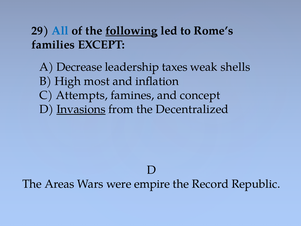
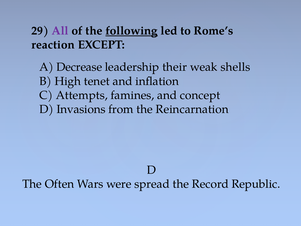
All colour: blue -> purple (60, 31)
families: families -> reaction (53, 45)
taxes: taxes -> their (175, 67)
most: most -> tenet (97, 81)
Invasions underline: present -> none (81, 109)
Decentralized: Decentralized -> Reincarnation (192, 109)
Areas: Areas -> Often (59, 184)
empire: empire -> spread (152, 184)
